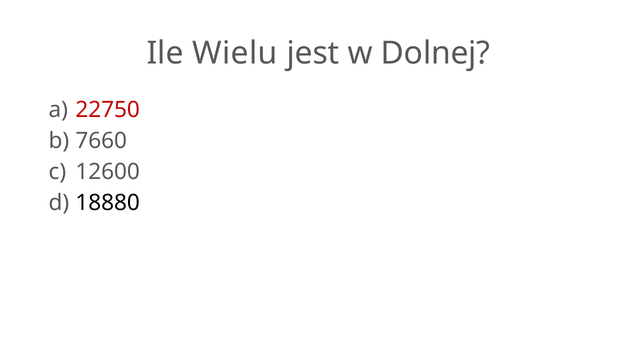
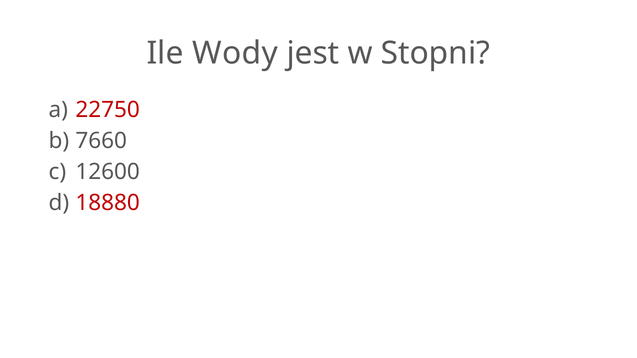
Wielu: Wielu -> Wody (235, 53)
Dolnej: Dolnej -> Stopni (436, 53)
18880 colour: black -> red (108, 203)
